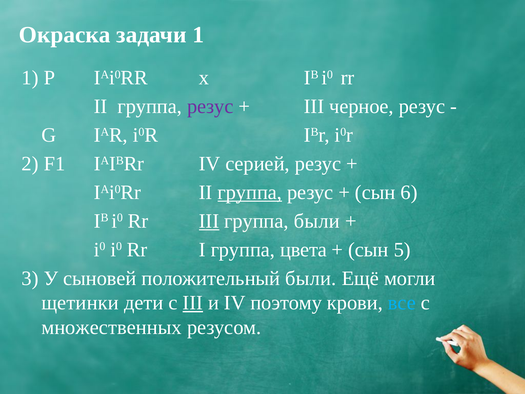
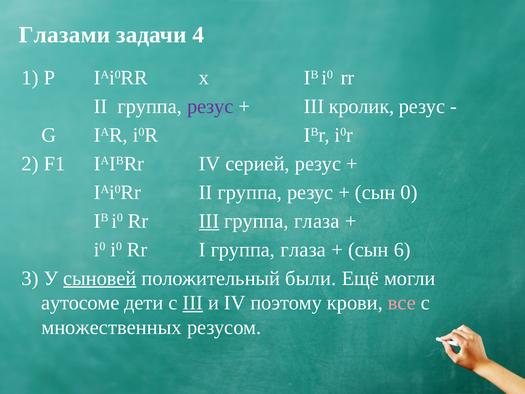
Окраска: Окраска -> Глазами (65, 35)
задачи 1: 1 -> 4 (198, 35)
черное: черное -> кролик (362, 106)
группа underline: present -> none (250, 192)
6: 6 -> 0 (409, 192)
были: были -> глаза (317, 221)
I группа цвета: цвета -> глаза (303, 249)
5: 5 -> 6 (402, 249)
сыновей underline: none -> present (100, 278)
щетинки: щетинки -> аутосоме (80, 303)
все colour: light blue -> pink (402, 303)
